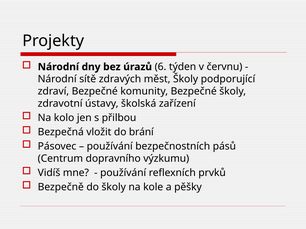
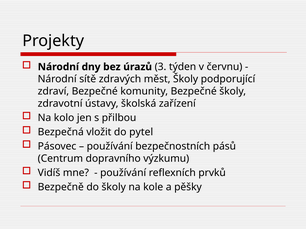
6: 6 -> 3 (160, 67)
brání: brání -> pytel (141, 132)
